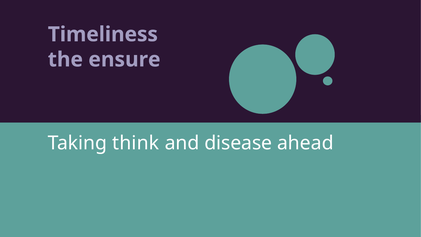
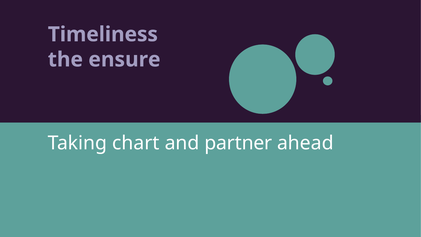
think: think -> chart (136, 143)
disease: disease -> partner (238, 143)
